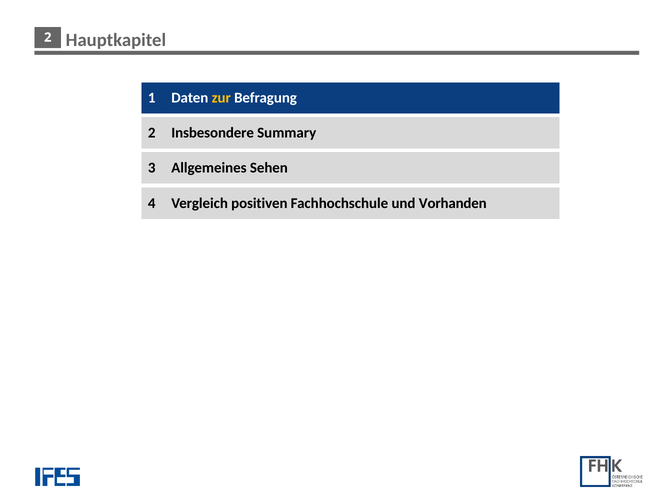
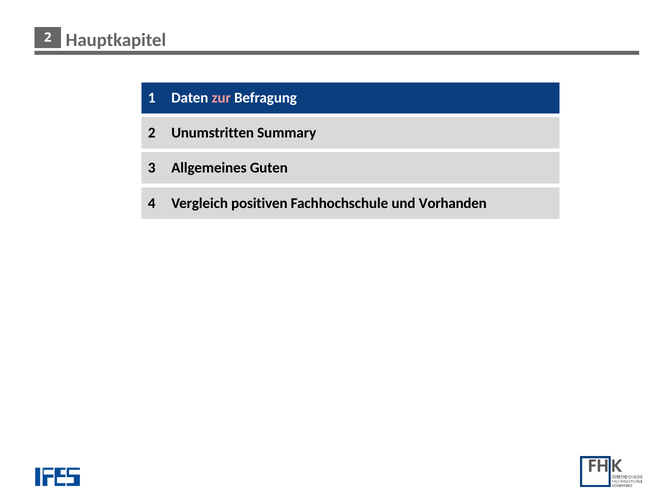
zur colour: yellow -> pink (221, 98)
Insbesondere: Insbesondere -> Unumstritten (213, 133)
Sehen: Sehen -> Guten (269, 168)
